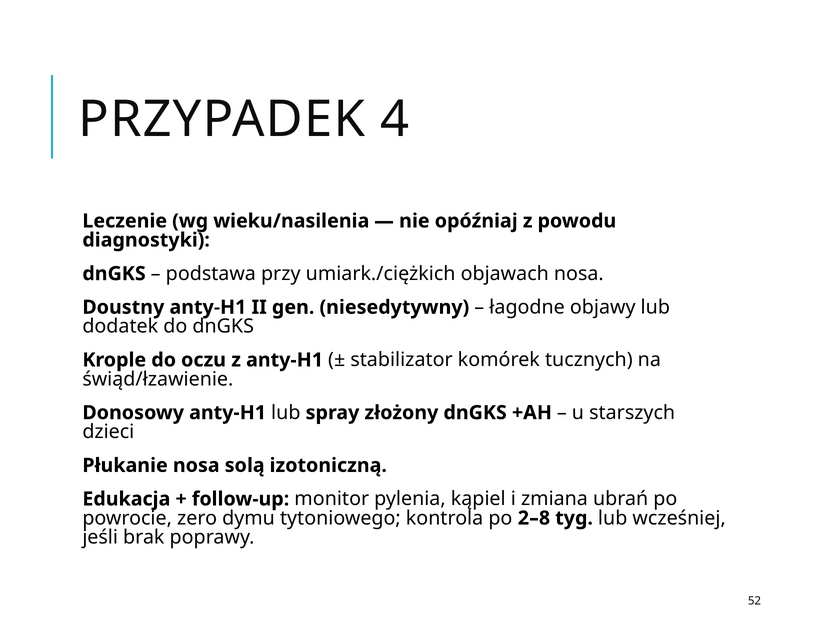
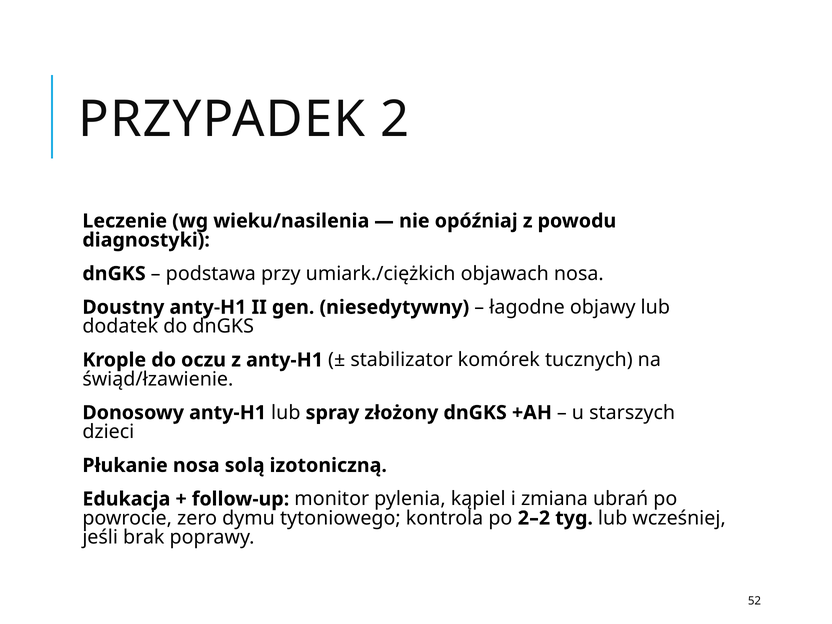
4: 4 -> 2 (395, 119)
2–8: 2–8 -> 2–2 (534, 518)
